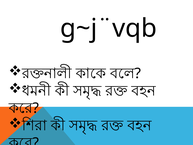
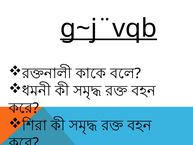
g~j¨vqb underline: none -> present (109, 28)
